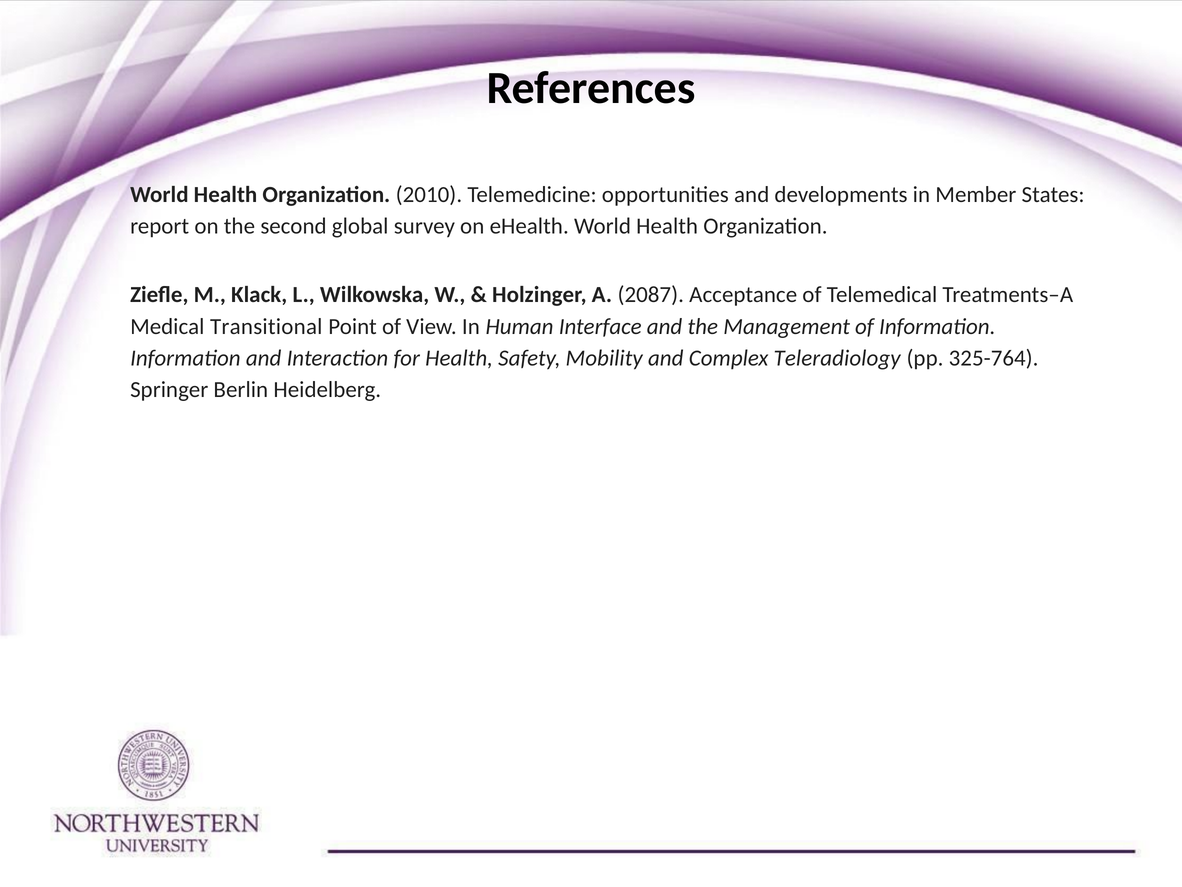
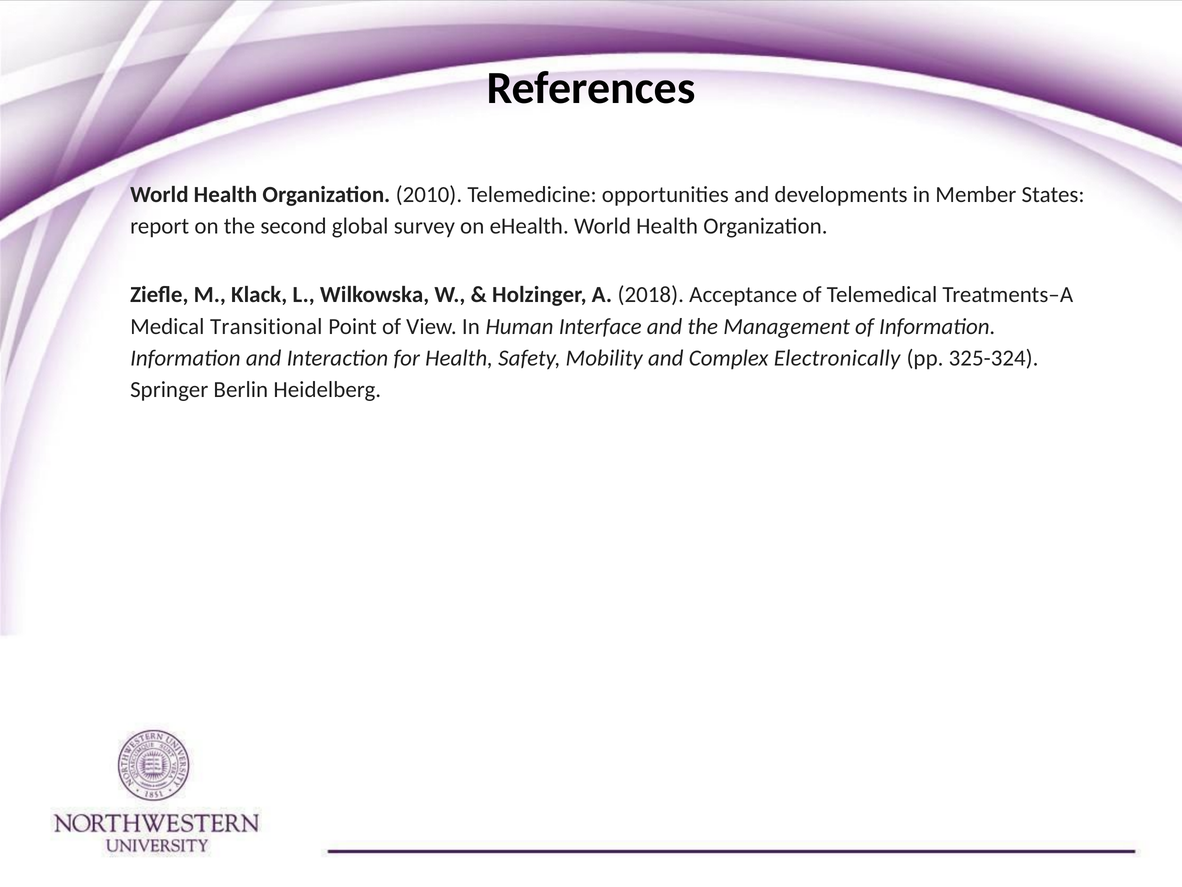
2087: 2087 -> 2018 (651, 295)
Teleradiology: Teleradiology -> Electronically (837, 358)
325-764: 325-764 -> 325-324 (994, 358)
